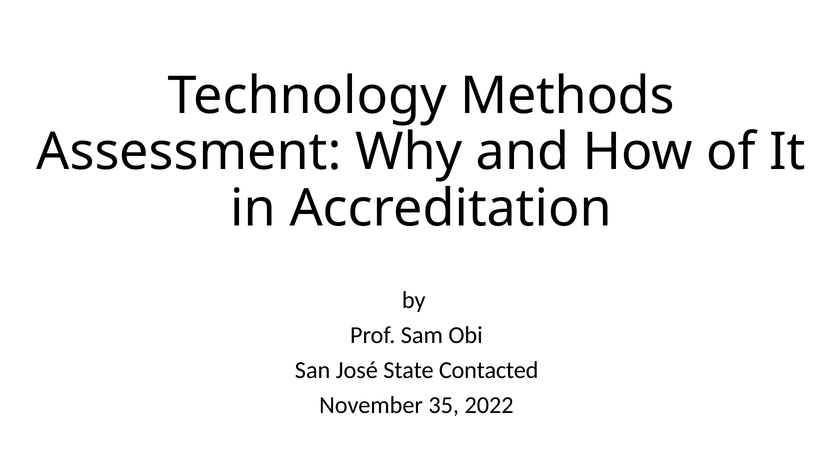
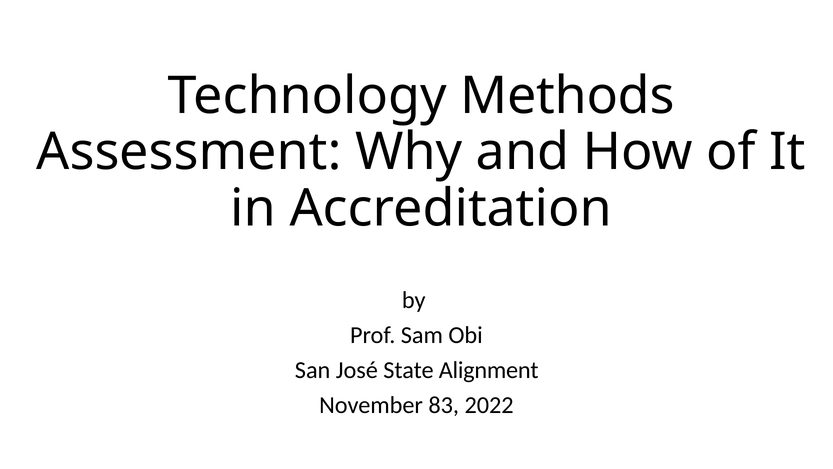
Contacted: Contacted -> Alignment (489, 370)
35: 35 -> 83 (444, 405)
